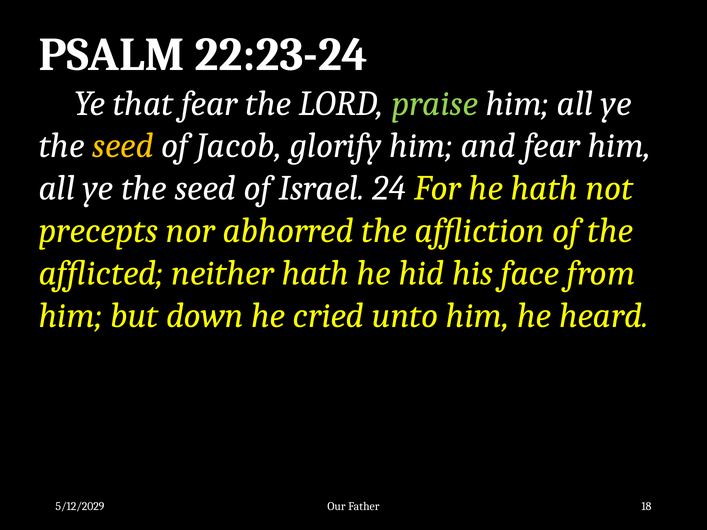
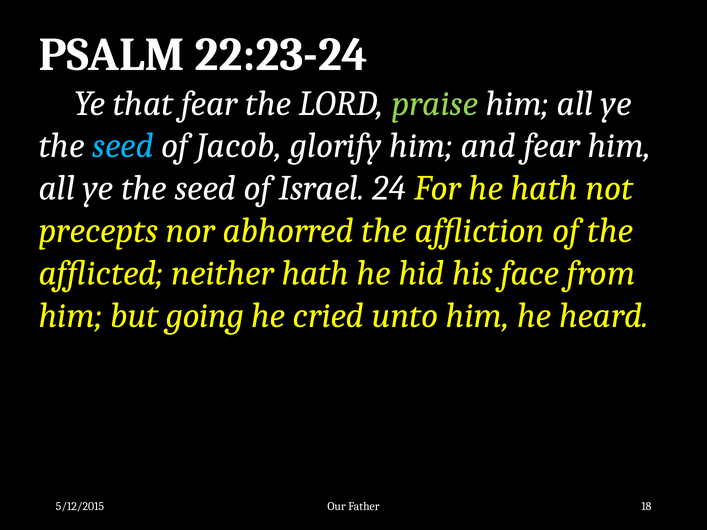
seed colour: yellow -> light blue (123, 146)
down: down -> going (205, 316)
5/12/2029: 5/12/2029 -> 5/12/2015 (80, 506)
